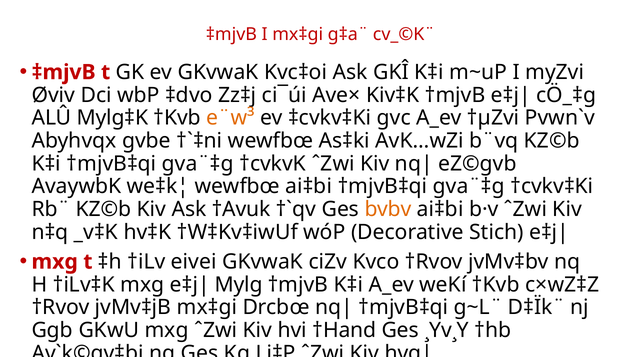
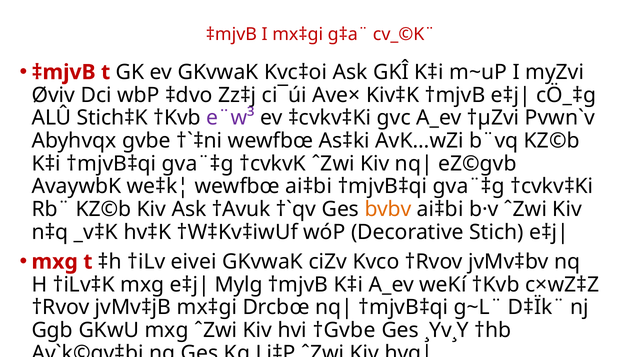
Mylg‡K: Mylg‡K -> Stich‡K (112, 118)
e¨w³ colour: orange -> purple (231, 118)
†Hand: †Hand -> †Gvbe (344, 330)
